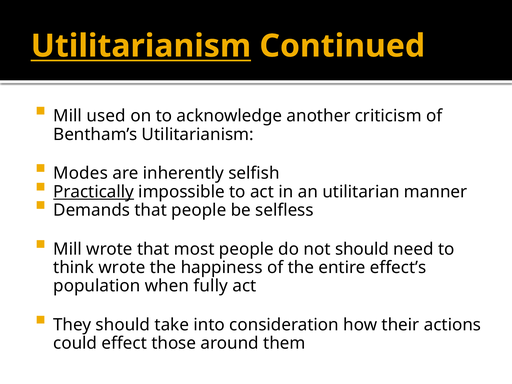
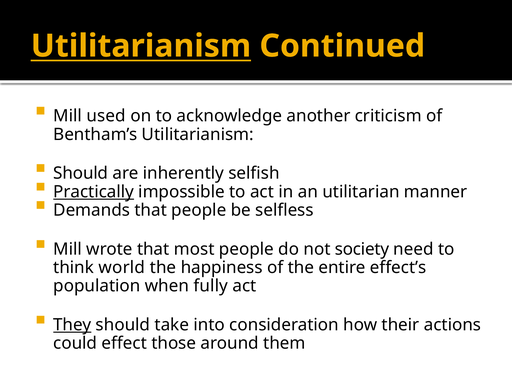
Modes: Modes -> Should (81, 173)
not should: should -> society (362, 249)
think wrote: wrote -> world (122, 267)
They underline: none -> present (72, 325)
